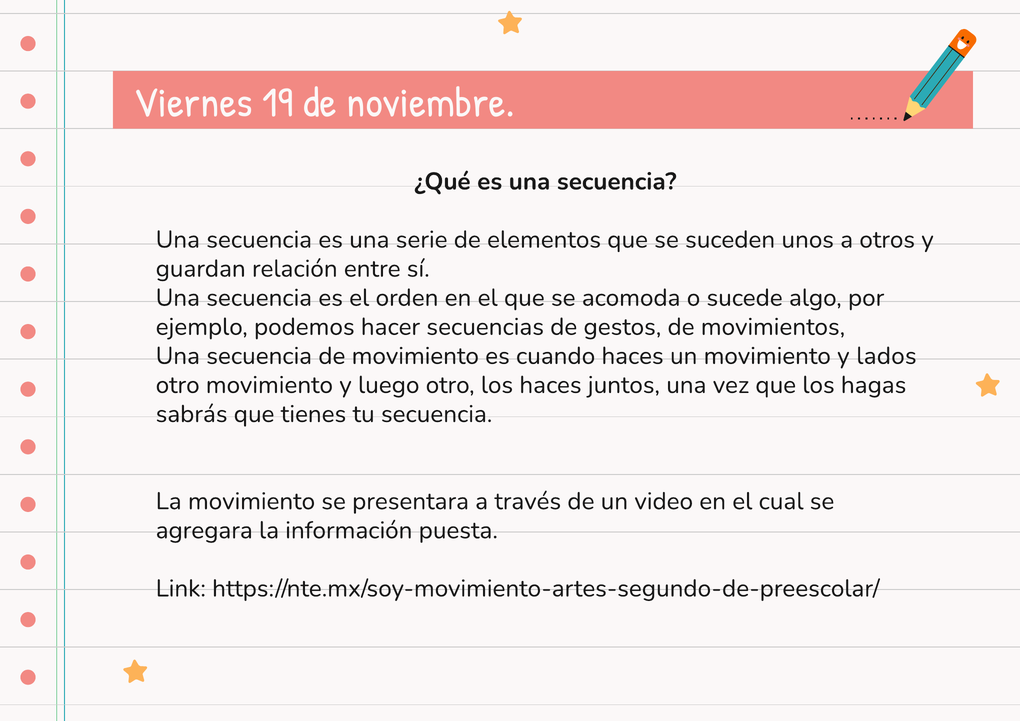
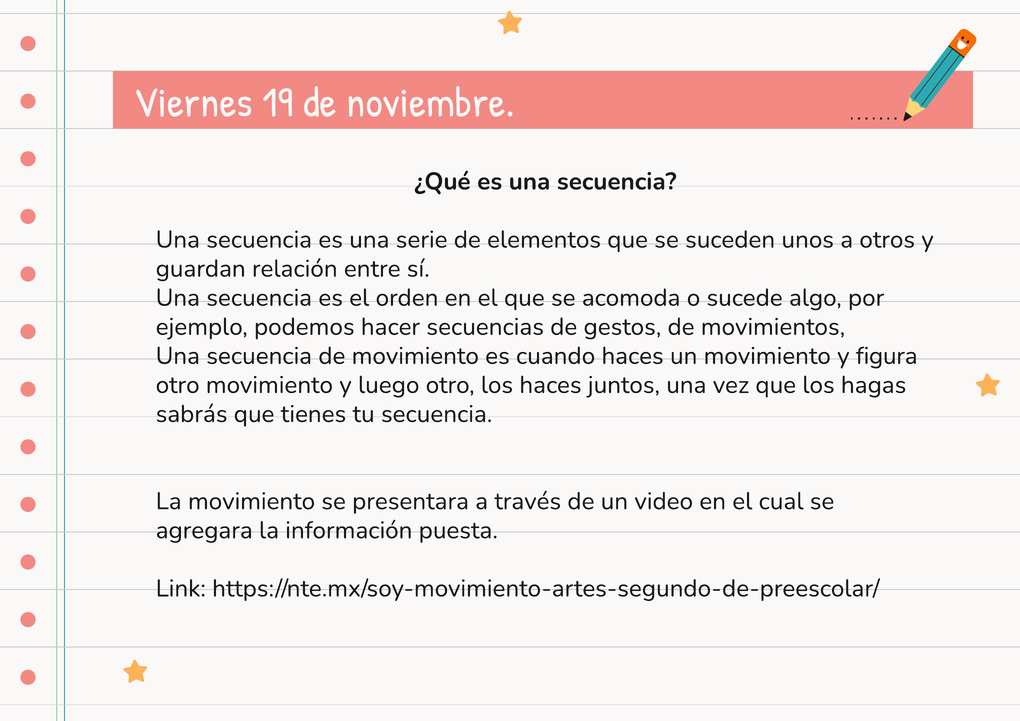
lados: lados -> figura (887, 356)
